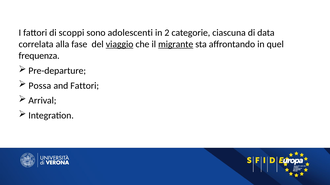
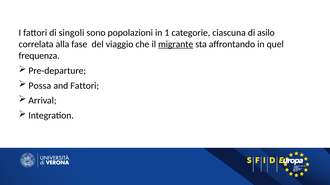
scoppi: scoppi -> singoli (71, 33)
adolescenti: adolescenti -> popolazioni (130, 33)
2: 2 -> 1 (167, 33)
data: data -> asilo (266, 33)
viaggio underline: present -> none (120, 44)
